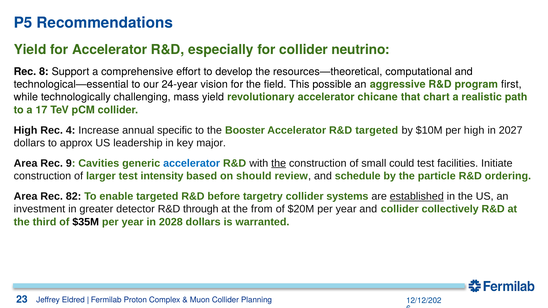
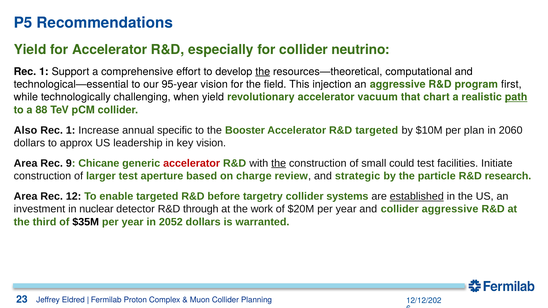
8: 8 -> 1 (44, 72)
the underline: none -> present (263, 72)
24-year: 24-year -> 95-year (180, 84)
possible: possible -> injection (332, 84)
mass: mass -> when (186, 97)
chicane: chicane -> vacuum (378, 97)
path underline: none -> present (516, 97)
17: 17 -> 88 (41, 110)
High: High -> Also (26, 130)
4: 4 -> 1 (71, 130)
per high: high -> plan (474, 130)
2027: 2027 -> 2060 (511, 130)
key major: major -> vision (211, 143)
Cavities: Cavities -> Chicane (99, 163)
accelerator colour: blue -> red (192, 163)
intensity: intensity -> aperture (162, 176)
should: should -> charge (254, 176)
schedule: schedule -> strategic (358, 176)
ordering: ordering -> research (508, 176)
82: 82 -> 12 (74, 196)
greater: greater -> nuclear (96, 209)
from: from -> work (262, 209)
collider collectively: collectively -> aggressive (450, 209)
2028: 2028 -> 2052 (171, 222)
